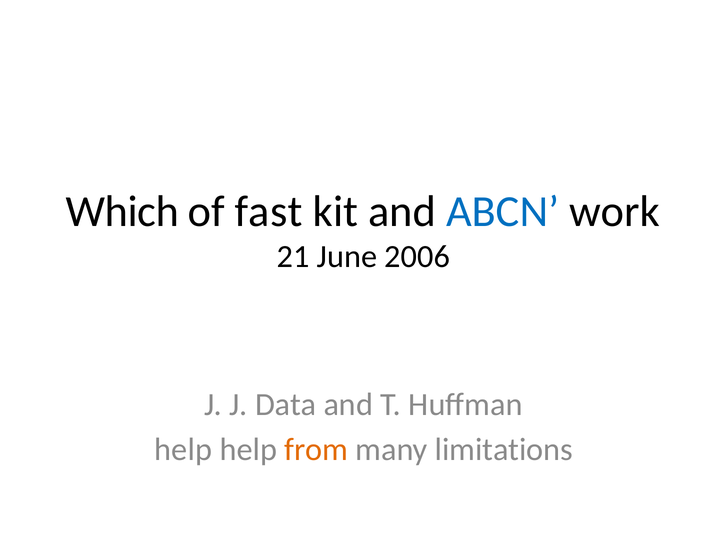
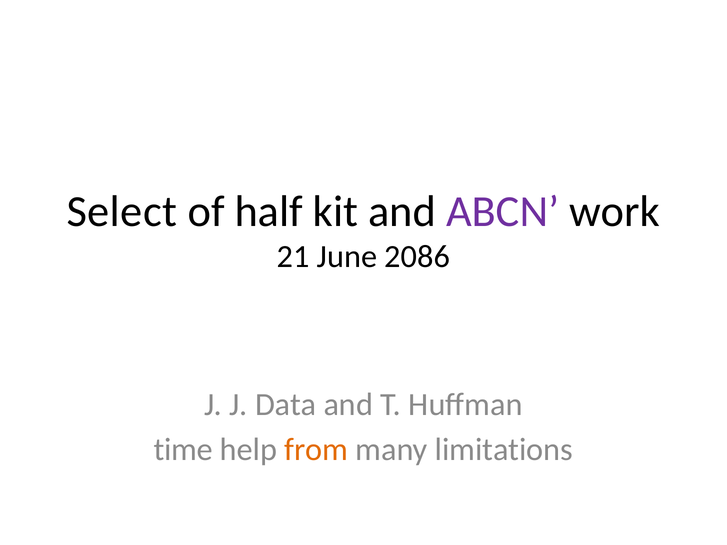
Which: Which -> Select (122, 212)
fast: fast -> half (269, 212)
ABCN colour: blue -> purple (503, 212)
2006: 2006 -> 2086 (417, 257)
help: help -> time (183, 450)
